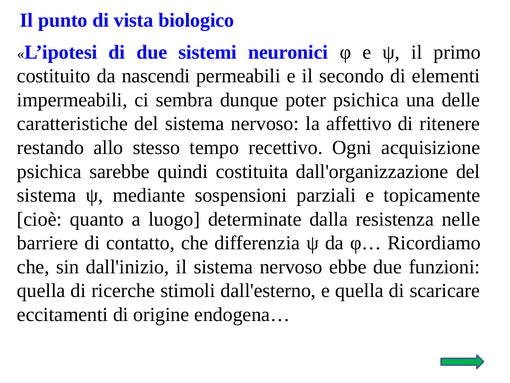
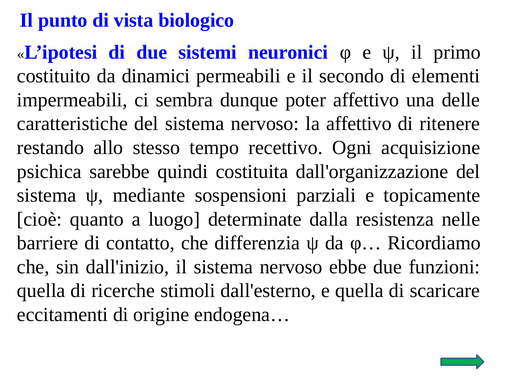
nascendi: nascendi -> dinamici (156, 76)
poter psichica: psichica -> affettivo (366, 100)
